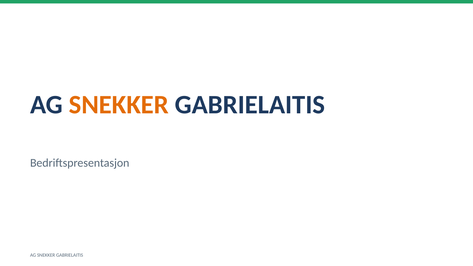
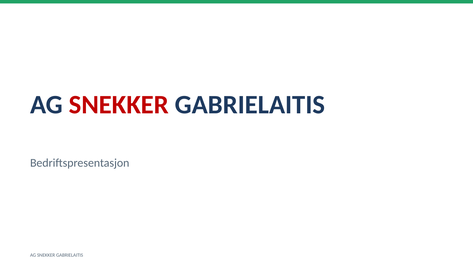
SNEKKER colour: orange -> red (119, 105)
